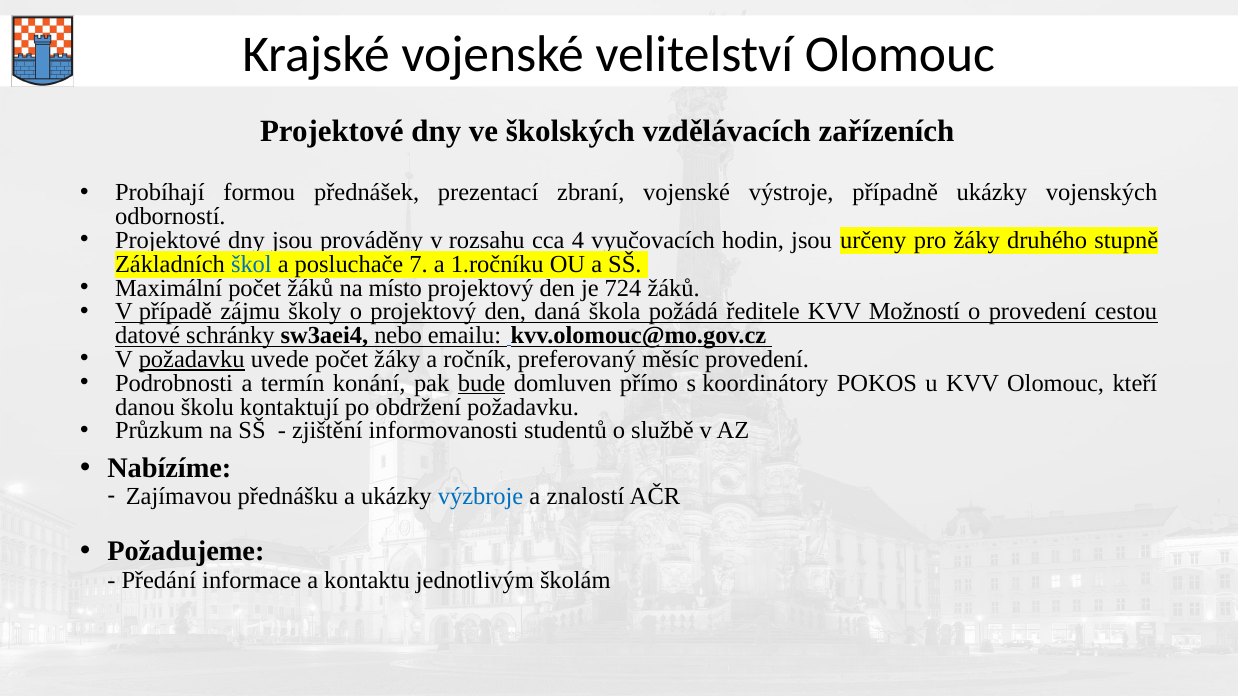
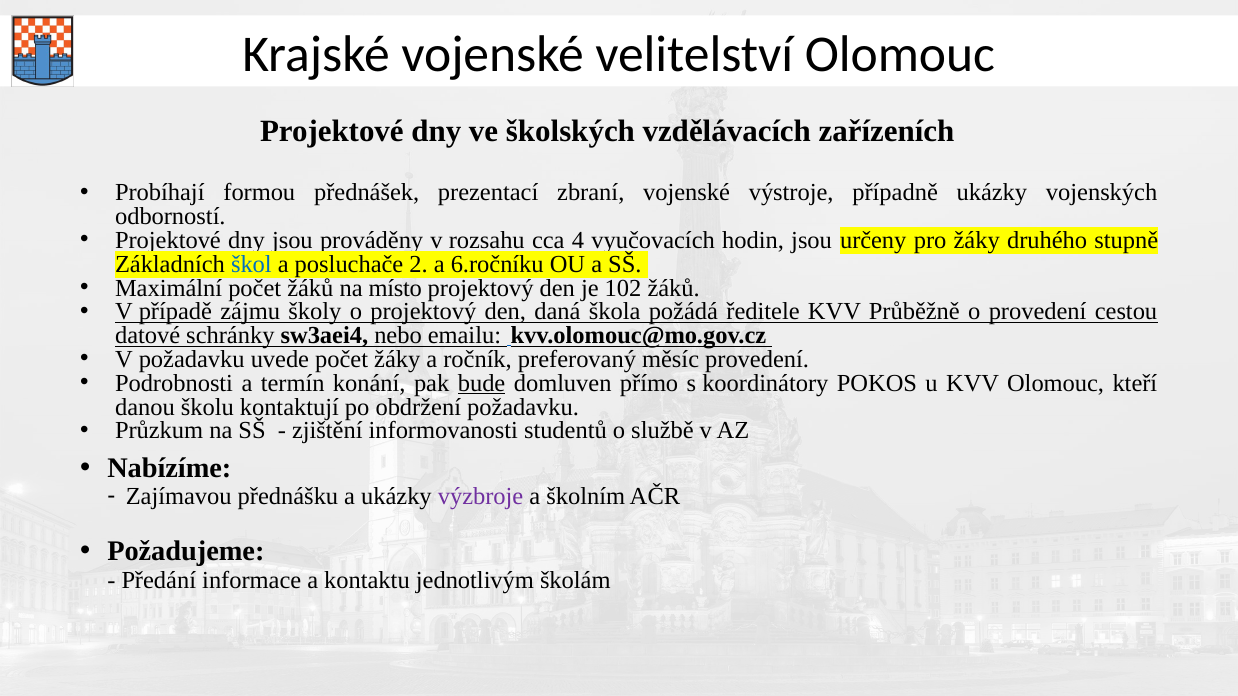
7: 7 -> 2 (419, 264)
1.ročníku: 1.ročníku -> 6.ročníku (497, 264)
724: 724 -> 102 (623, 288)
Možností: Možností -> Průběžně (914, 312)
požadavku underline: present -> none (192, 360)
výzbroje colour: blue -> purple (481, 497)
znalostí: znalostí -> školním (586, 497)
